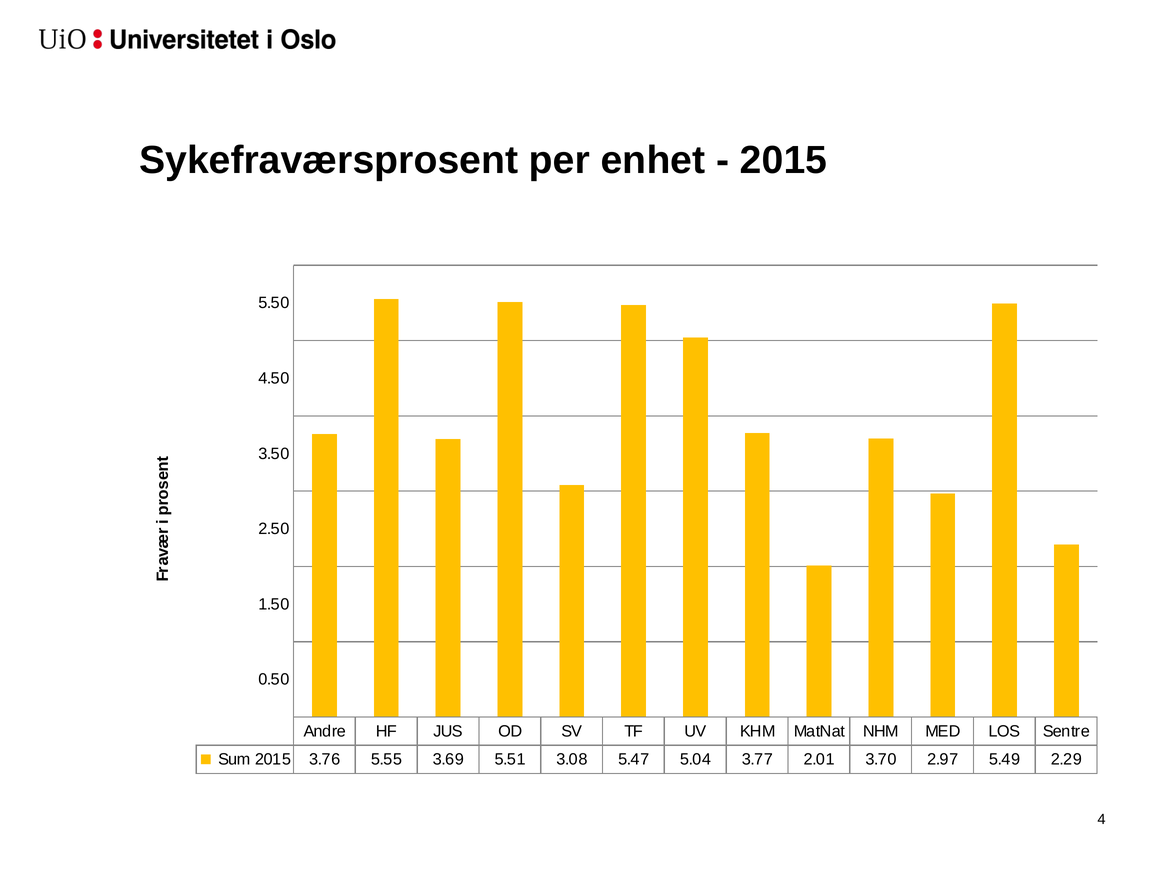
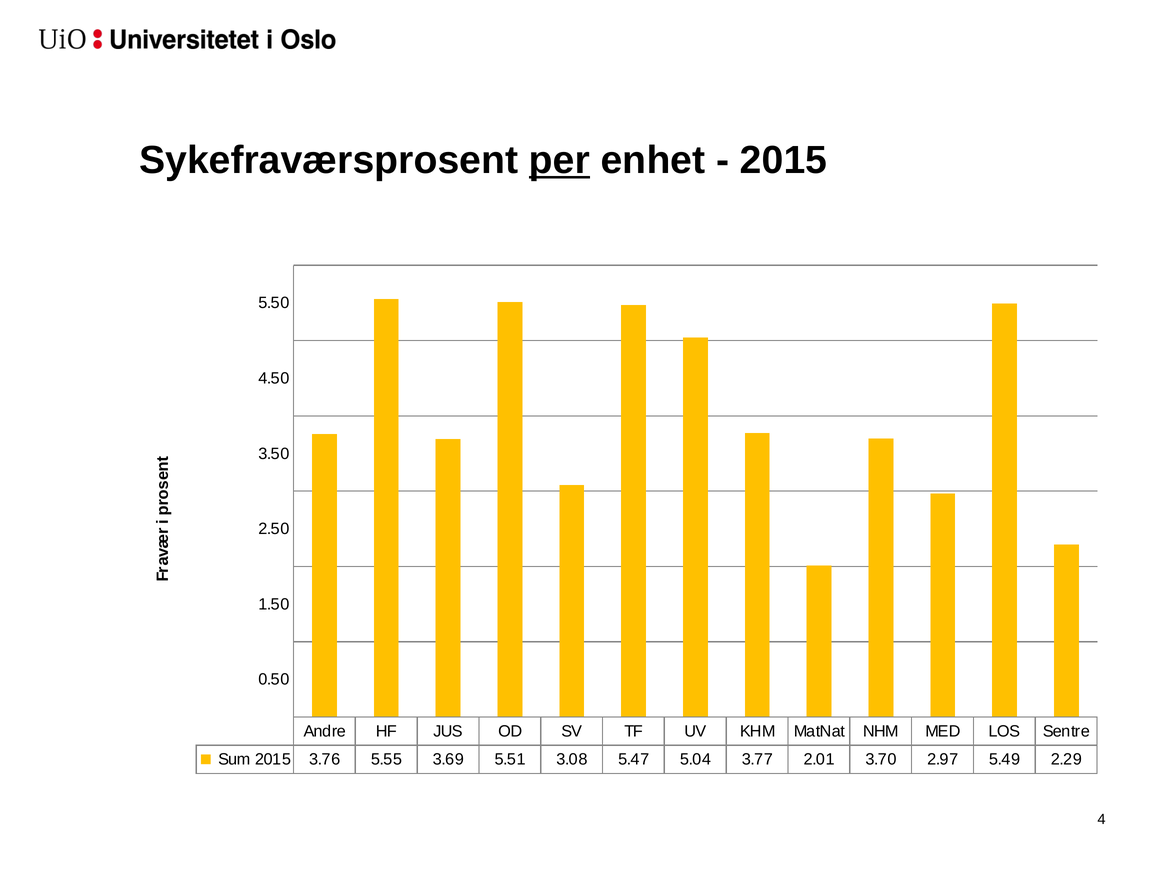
per underline: none -> present (559, 160)
